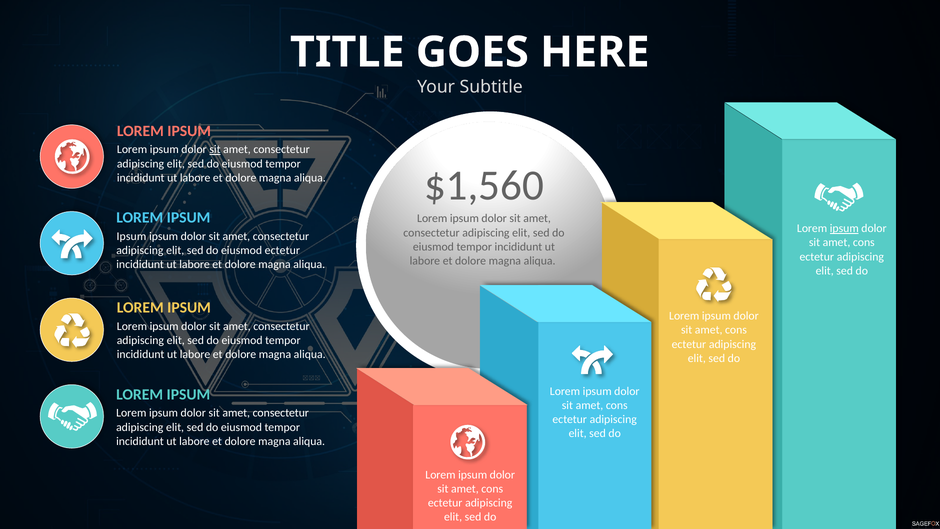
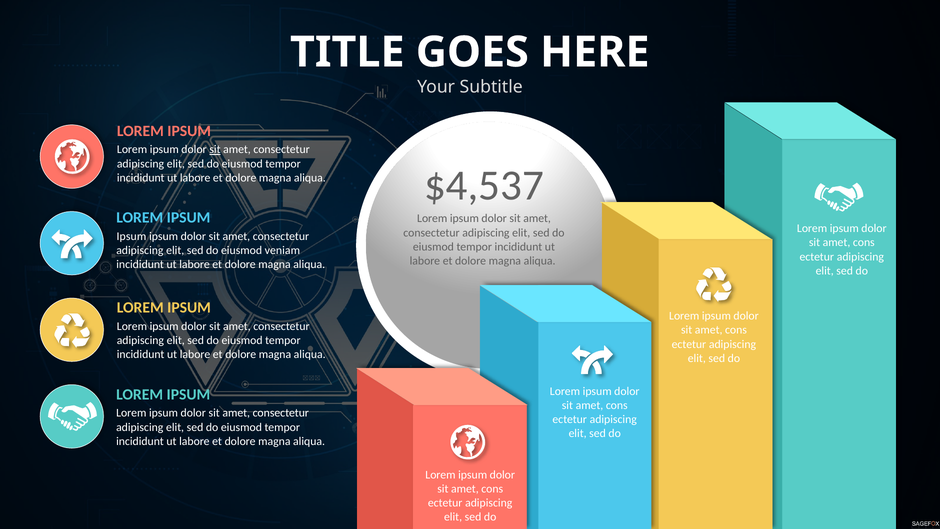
$1,560: $1,560 -> $4,537 (484, 185)
ipsum underline: present -> none (844, 228)
eiusmod ectetur: ectetur -> veniam (282, 250)
